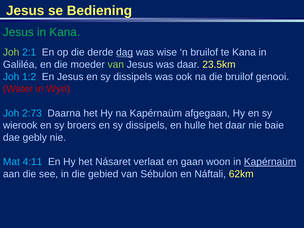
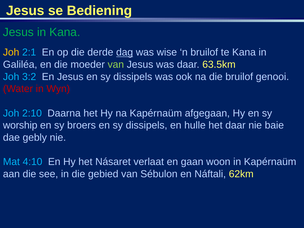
Joh colour: light green -> yellow (11, 52)
23.5km: 23.5km -> 63.5km (219, 65)
1:2: 1:2 -> 3:2 (29, 77)
2:73: 2:73 -> 2:10 (32, 113)
wierook: wierook -> worship (20, 125)
4:11: 4:11 -> 4:10 (32, 162)
Kapérnaüm underline: present -> none (270, 162)
